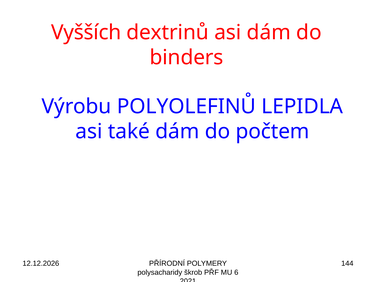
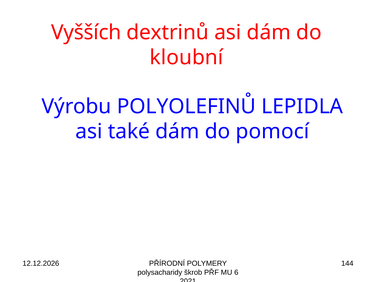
binders: binders -> kloubní (187, 58)
počtem: počtem -> pomocí (273, 132)
